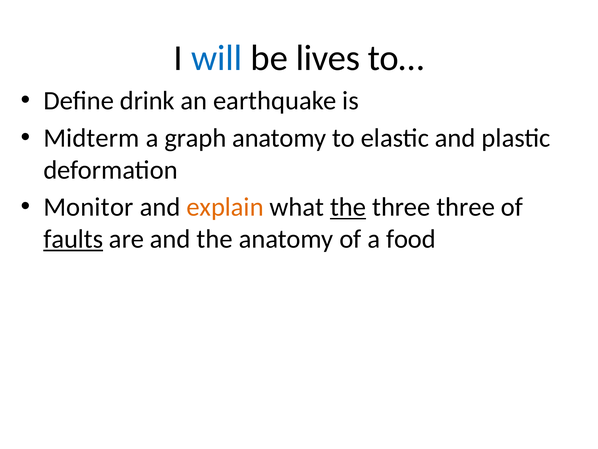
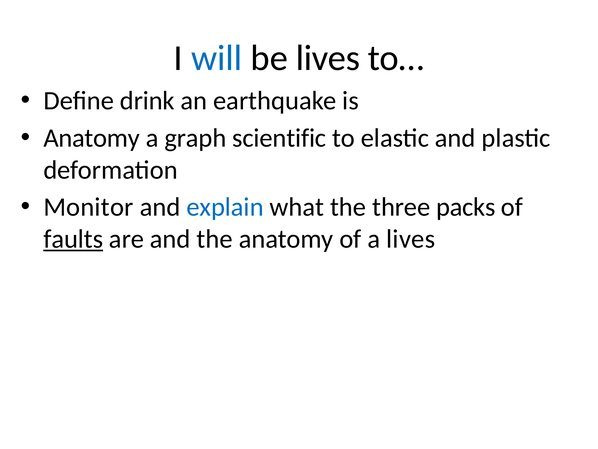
Midterm: Midterm -> Anatomy (92, 138)
graph anatomy: anatomy -> scientific (279, 138)
explain colour: orange -> blue (225, 207)
the underline: present -> none (348, 207)
three three: three -> packs (466, 207)
a food: food -> lives (411, 239)
